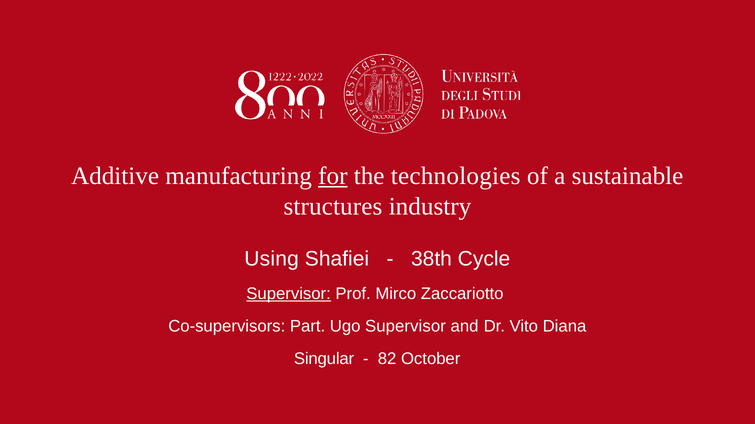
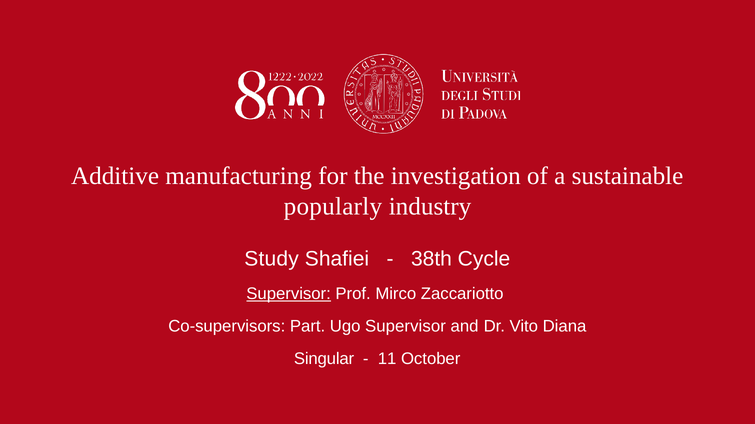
for underline: present -> none (333, 176)
technologies: technologies -> investigation (456, 176)
structures: structures -> popularly (333, 207)
Using: Using -> Study (272, 259)
82: 82 -> 11 (387, 359)
